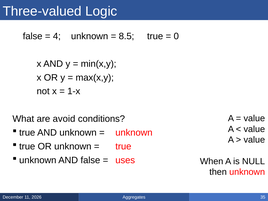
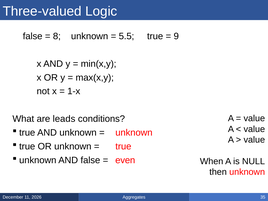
4: 4 -> 8 (57, 36)
8.5: 8.5 -> 5.5 (126, 36)
0: 0 -> 9 (176, 36)
avoid: avoid -> leads (64, 119)
uses: uses -> even (125, 160)
